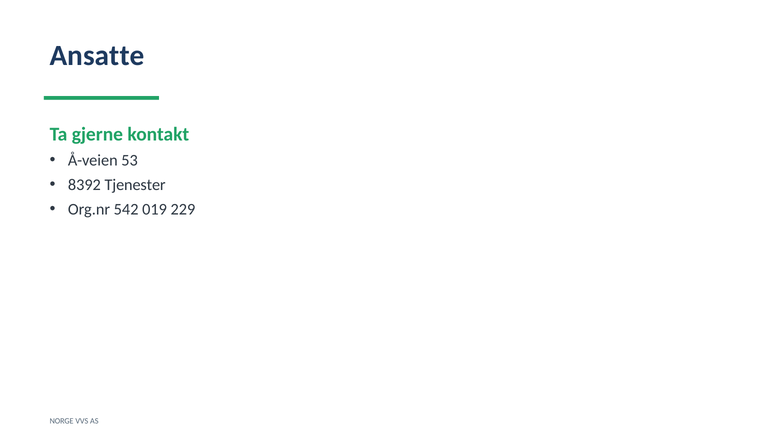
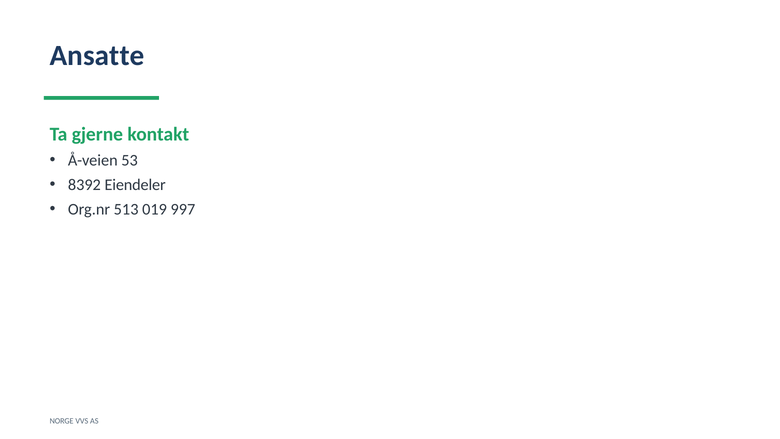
Tjenester: Tjenester -> Eiendeler (135, 185)
542: 542 -> 513 (126, 209)
229: 229 -> 997 (183, 209)
